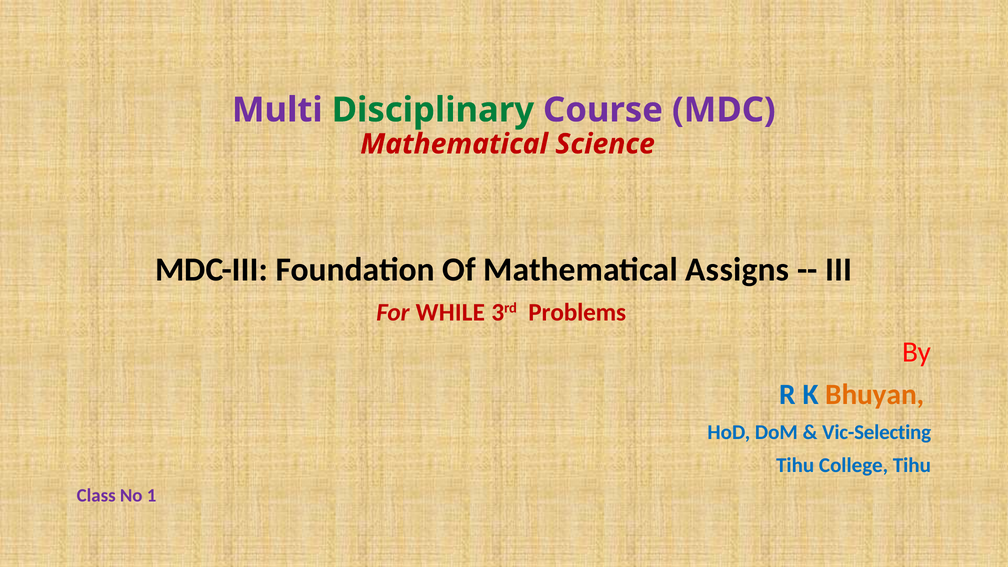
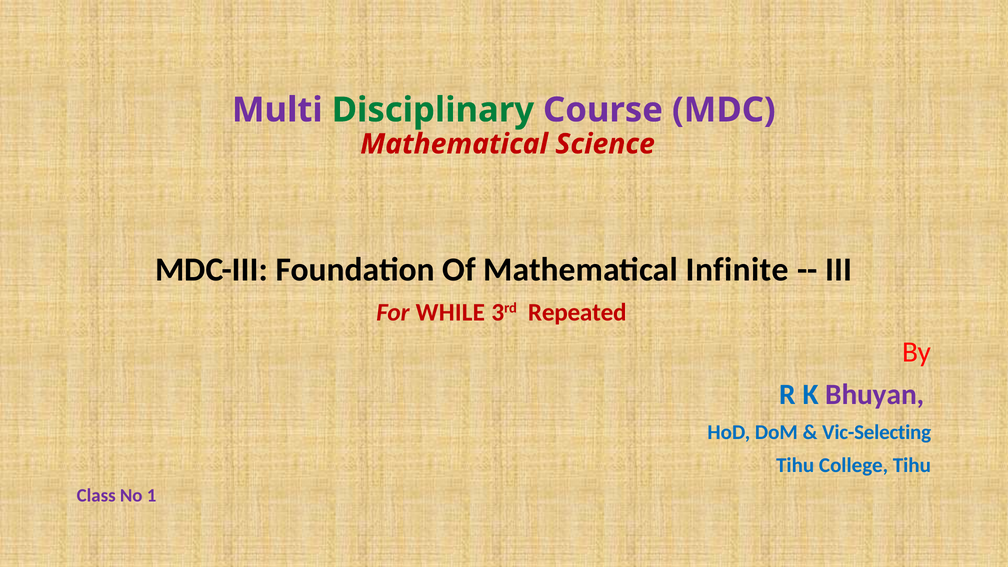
Assigns: Assigns -> Infinite (737, 270)
Problems: Problems -> Repeated (577, 312)
Bhuyan colour: orange -> purple (875, 394)
